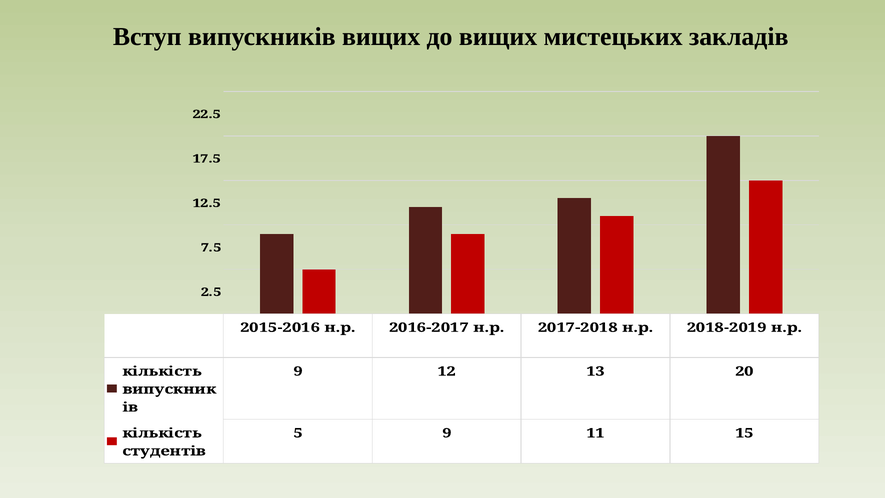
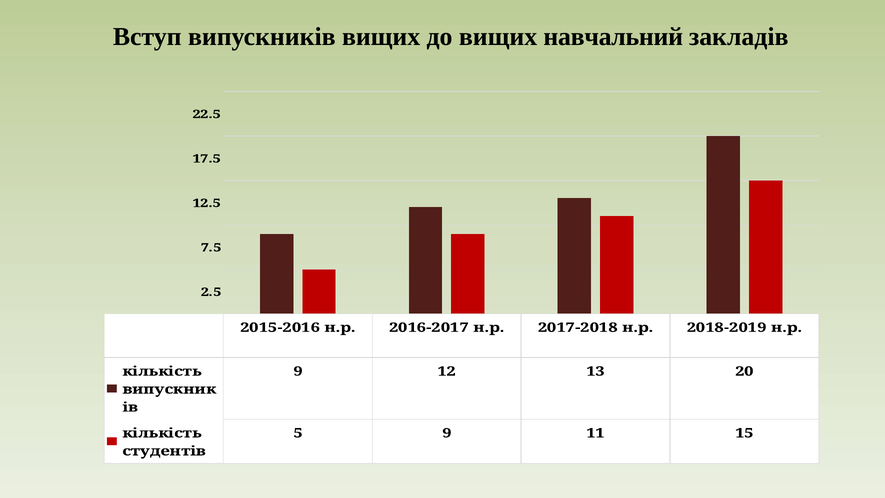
мистецьких: мистецьких -> навчальний (613, 37)
